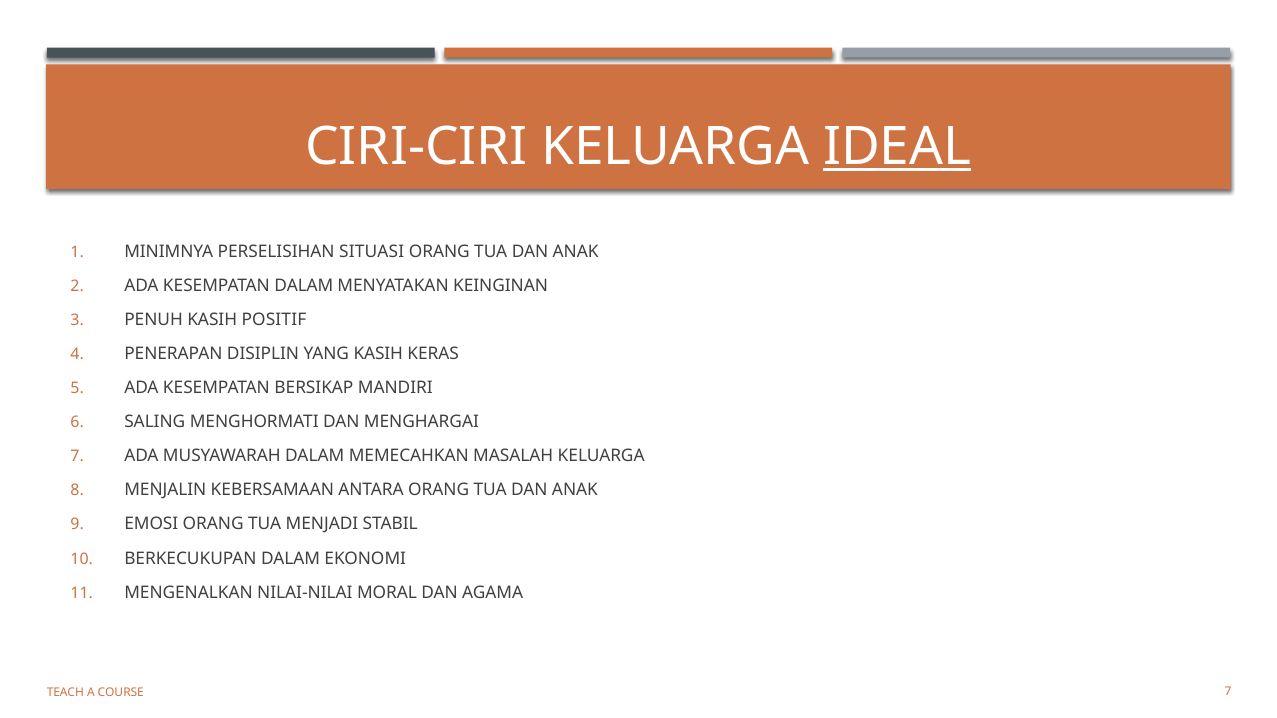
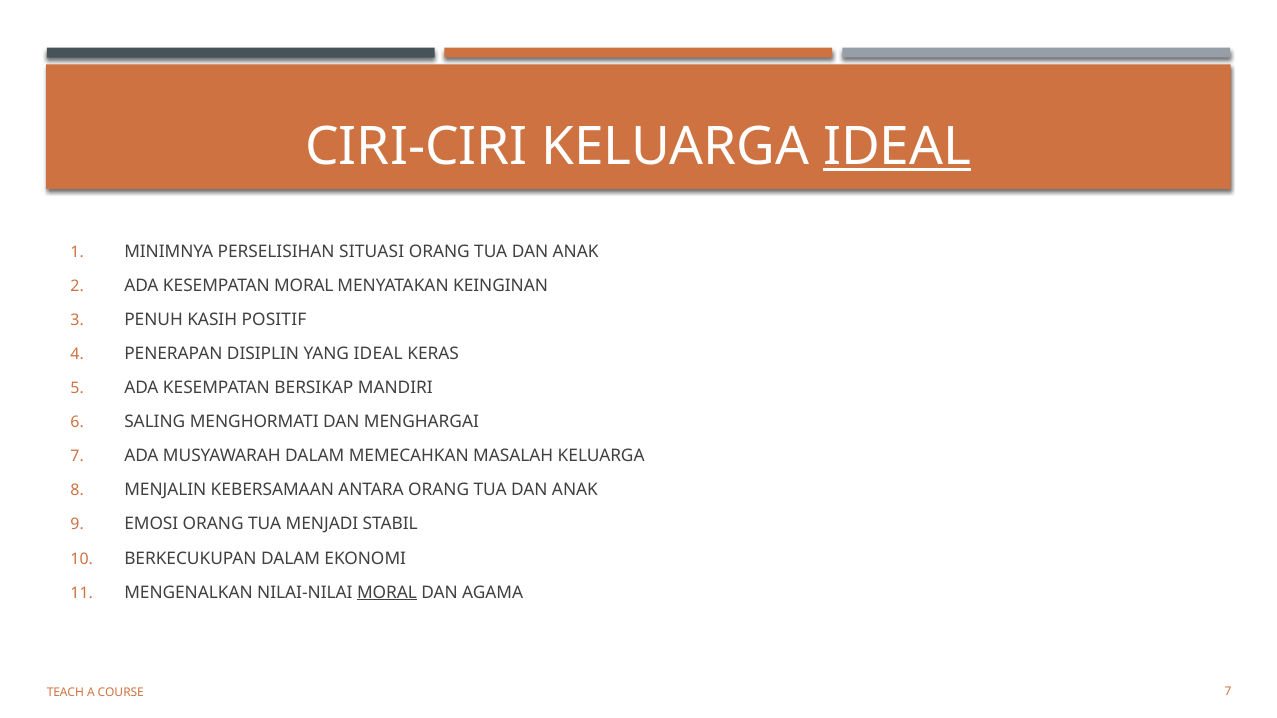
KESEMPATAN DALAM: DALAM -> MORAL (304, 286)
YANG KASIH: KASIH -> IDEAL (378, 354)
MORAL underline: none -> present (387, 593)
